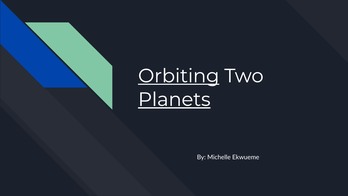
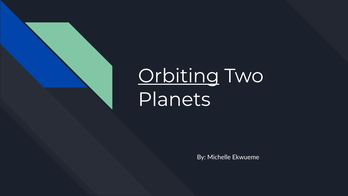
Planets underline: present -> none (174, 99)
